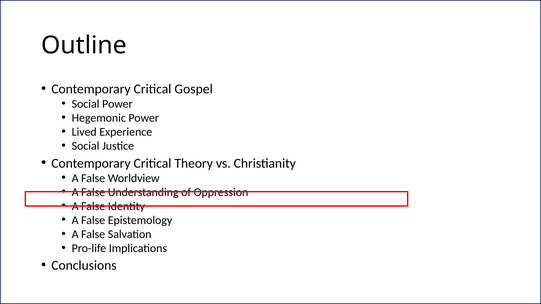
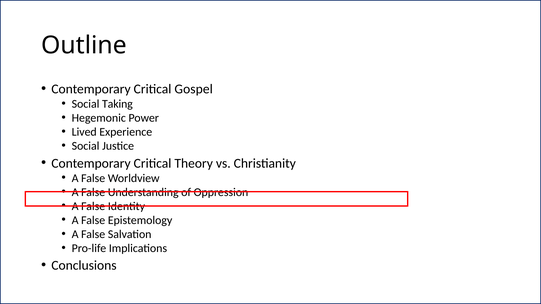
Social Power: Power -> Taking (117, 104)
